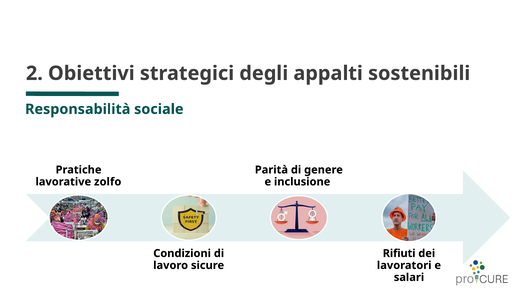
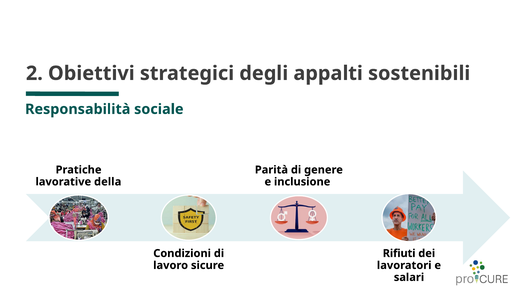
zolfo: zolfo -> della (108, 182)
